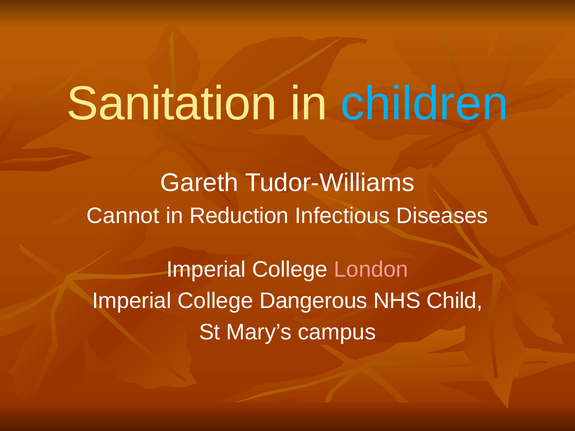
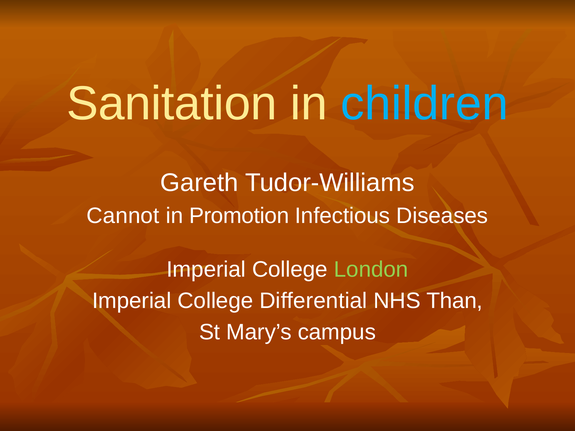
Reduction: Reduction -> Promotion (239, 216)
London colour: pink -> light green (371, 270)
Dangerous: Dangerous -> Differential (313, 301)
Child: Child -> Than (455, 301)
